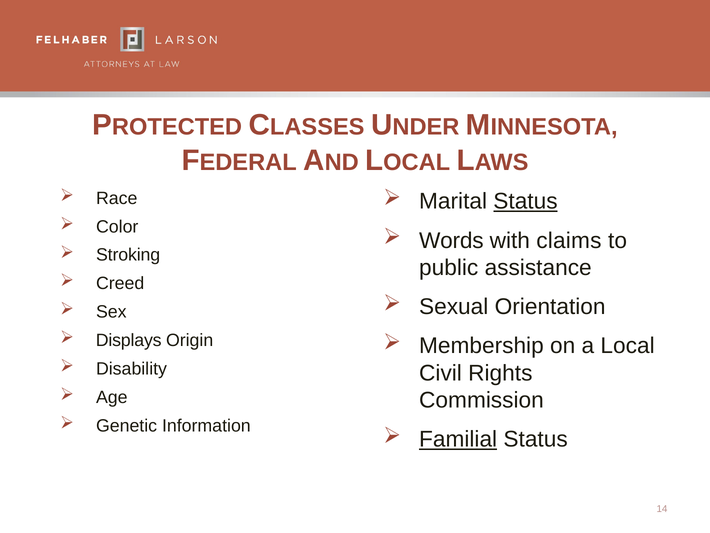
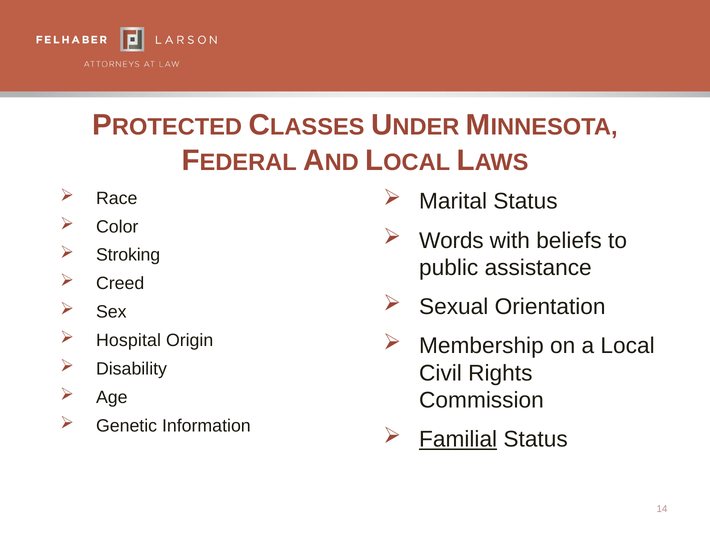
Status underline: present -> none (525, 201)
claims: claims -> beliefs (569, 240)
Displays: Displays -> Hospital (129, 340)
